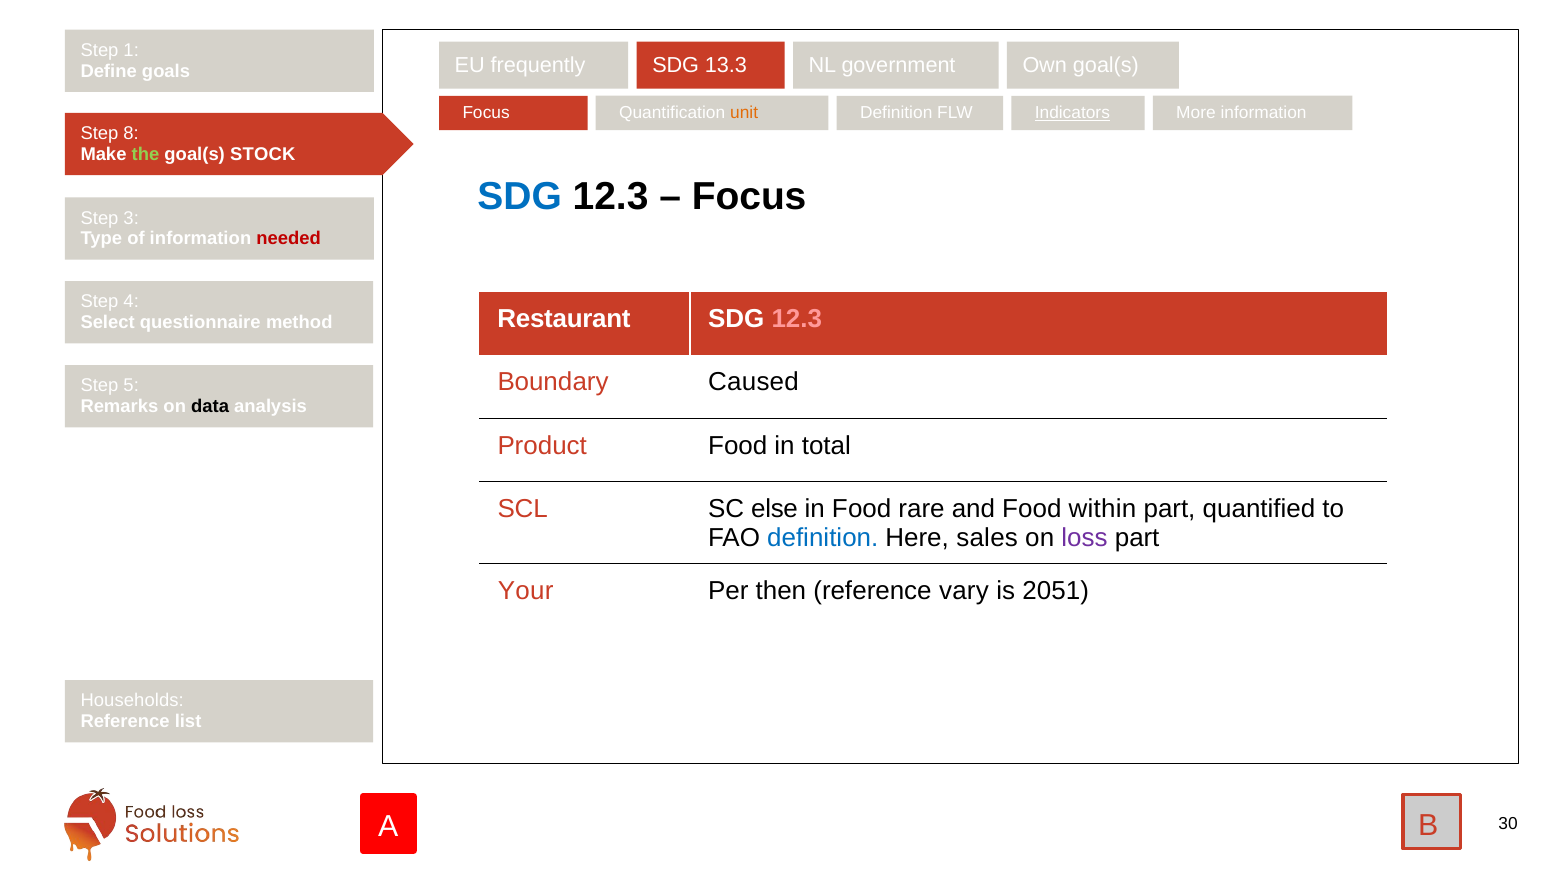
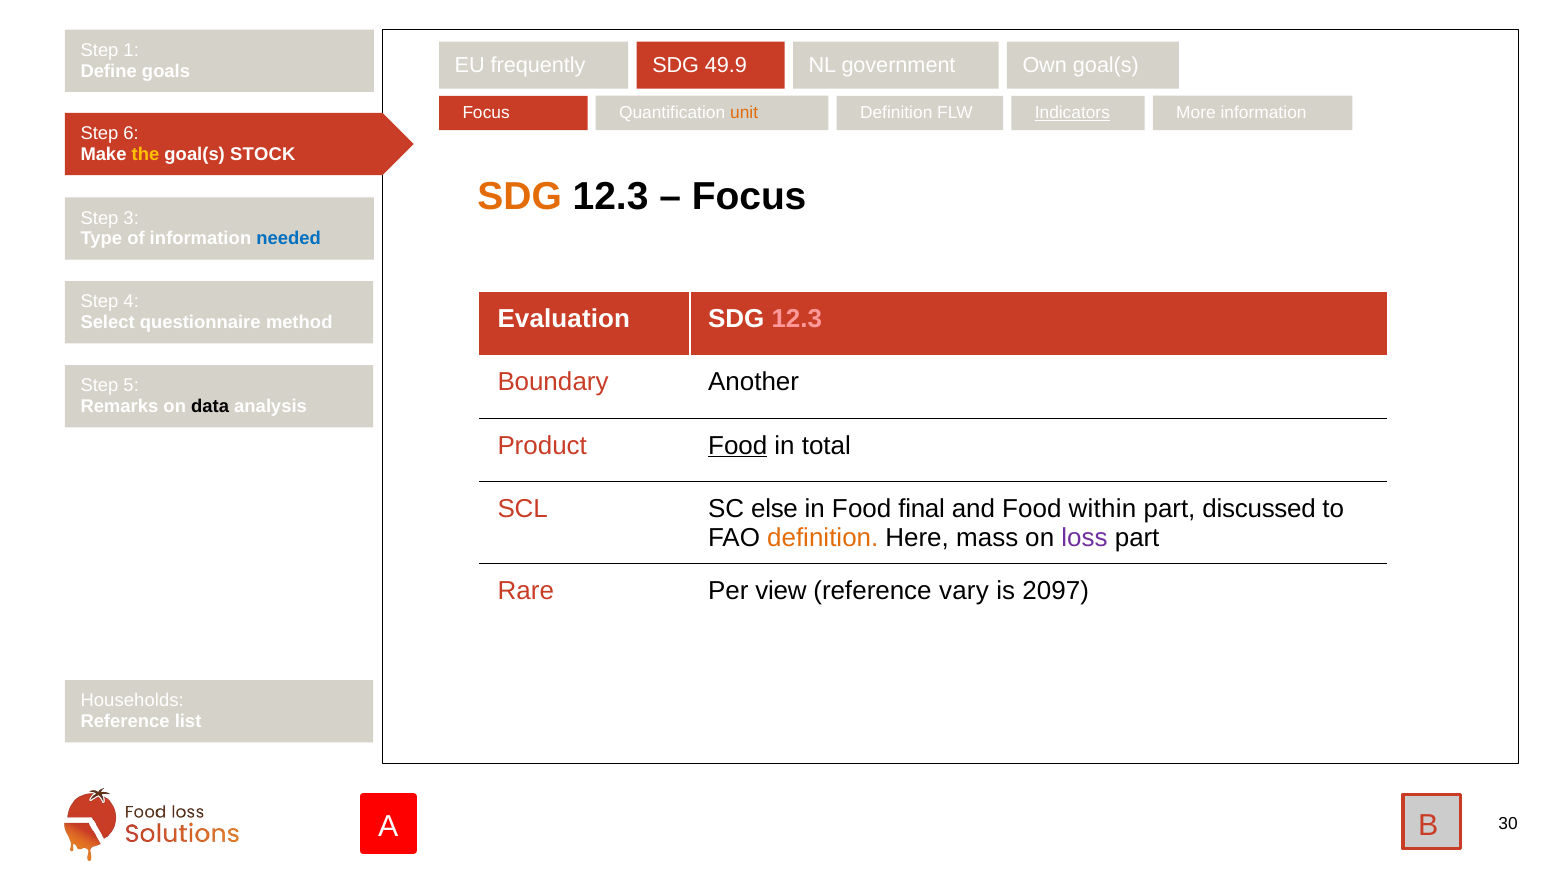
13.3: 13.3 -> 49.9 (726, 65)
8: 8 -> 6 (131, 134)
the colour: light green -> yellow (146, 154)
SDG colour: blue -> orange (520, 197)
needed colour: red -> blue (289, 239)
Restaurant: Restaurant -> Evaluation (564, 319)
Caused: Caused -> Another (754, 382)
Food underline: none -> present (738, 446)
rare: rare -> final (922, 509)
quantified: quantified -> discussed (1259, 509)
definition colour: blue -> orange (823, 538)
sales: sales -> mass (987, 538)
Your: Your -> Rare (526, 592)
then: then -> view (781, 592)
2051: 2051 -> 2097 (1056, 592)
